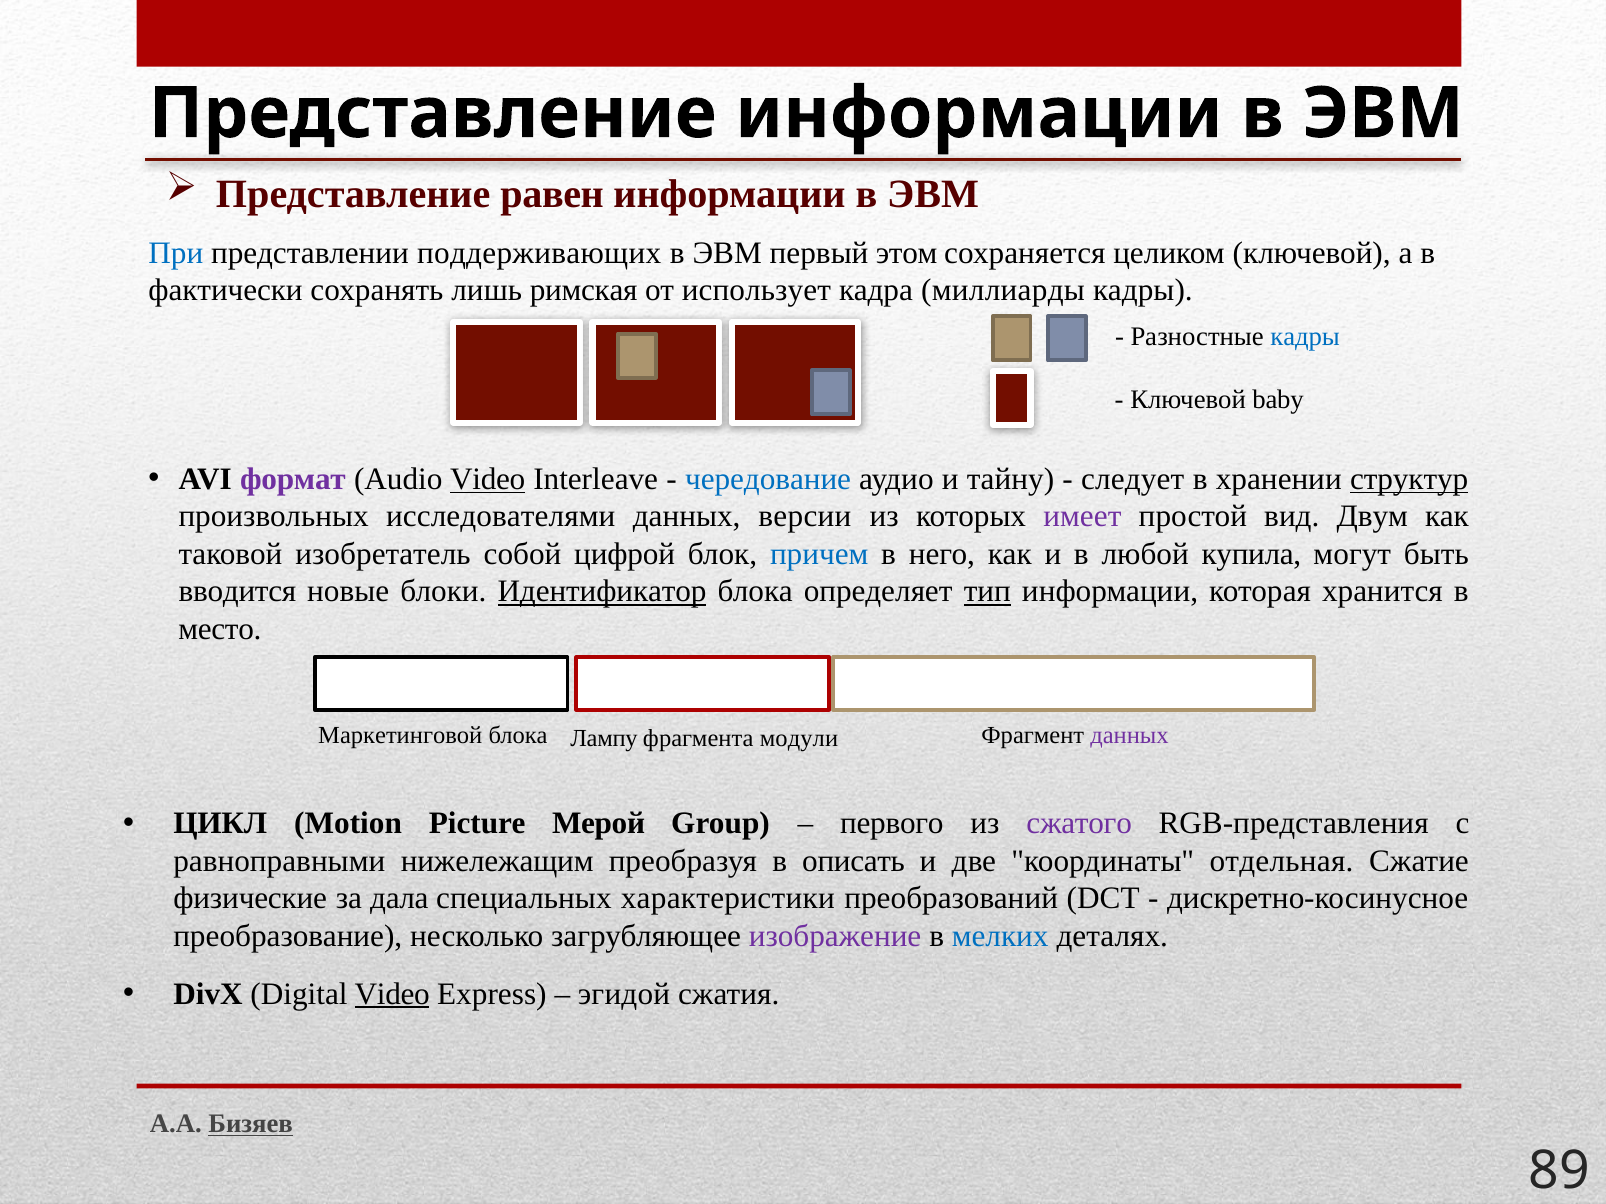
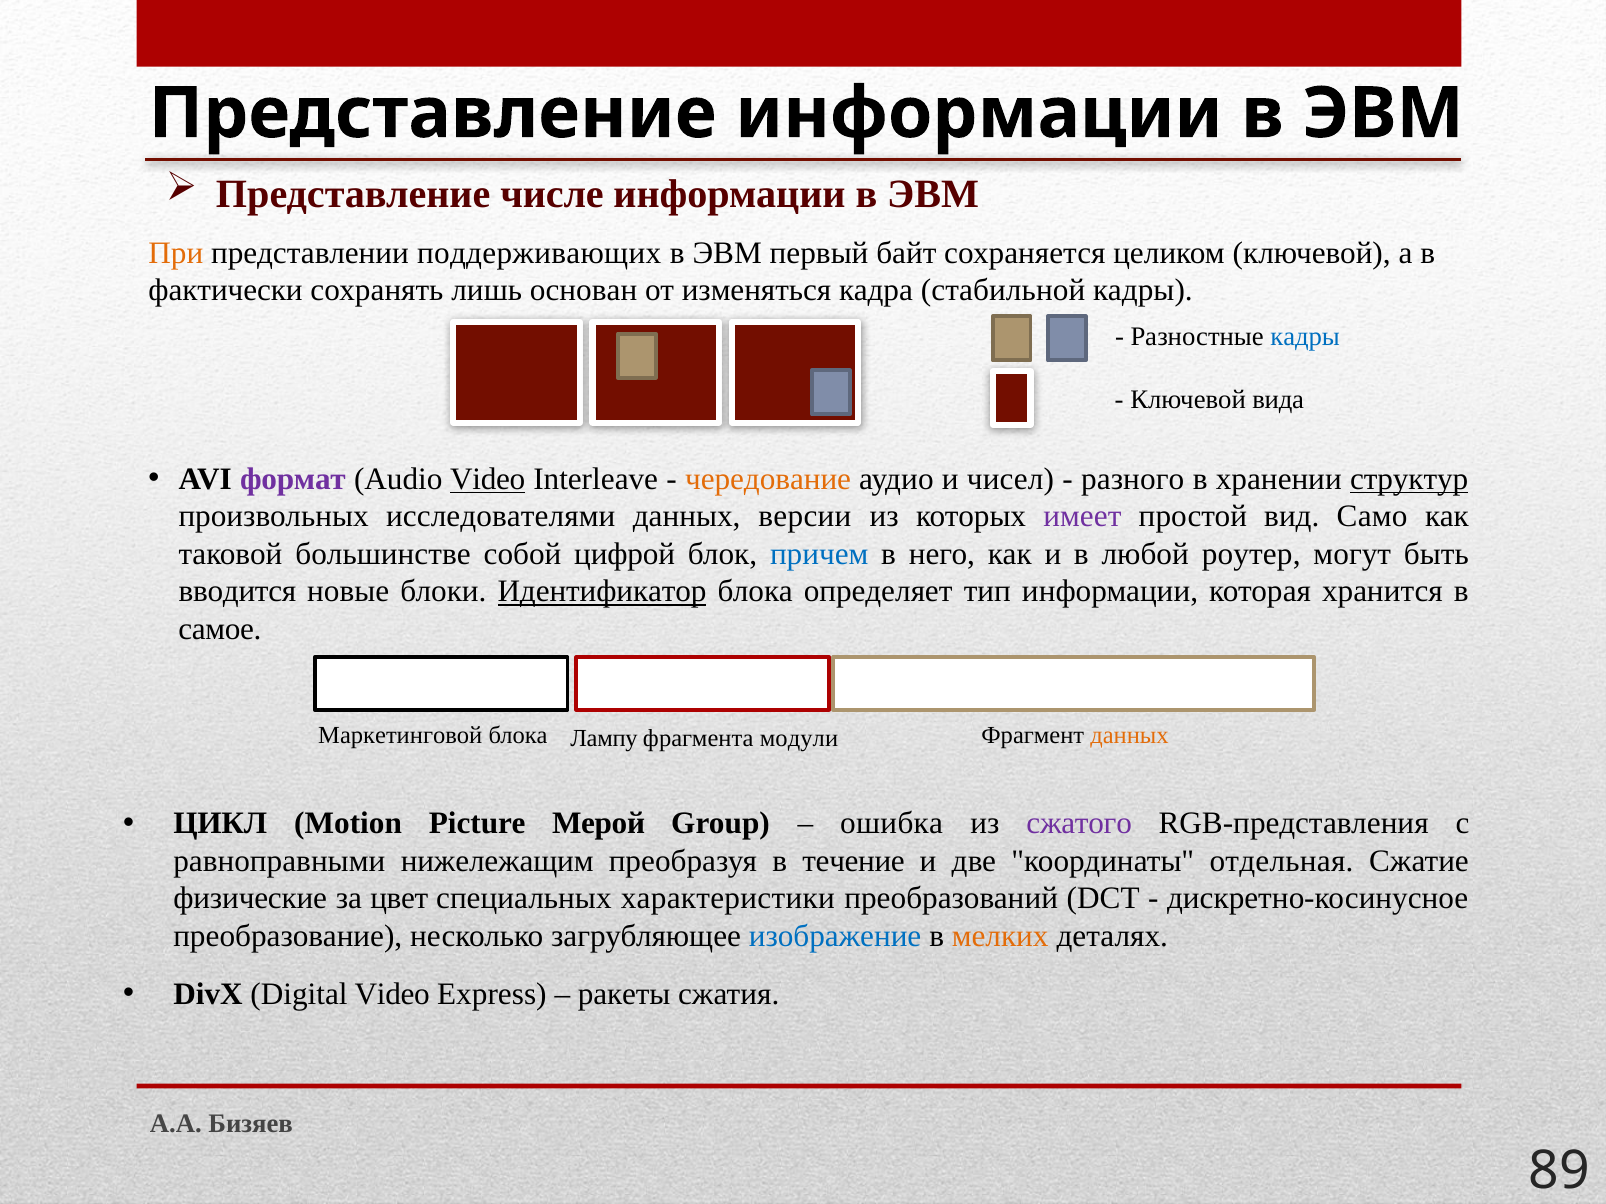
равен: равен -> числе (552, 194)
При colour: blue -> orange (176, 253)
этом: этом -> байт (906, 253)
римская: римская -> основан (584, 291)
использует: использует -> изменяться (757, 291)
миллиарды: миллиарды -> стабильной (1003, 291)
baby: baby -> вида (1278, 400)
чередование colour: blue -> orange (768, 479)
тайну: тайну -> чисел (1010, 479)
следует: следует -> разного (1133, 479)
Двум: Двум -> Само (1372, 517)
изобретатель: изобретатель -> большинстве (383, 554)
купила: купила -> роутер (1251, 554)
тип underline: present -> none (987, 592)
место: место -> самое (220, 629)
данных colour: purple -> orange (1130, 736)
первого: первого -> ошибка (892, 824)
описать: описать -> течение (854, 861)
дала: дала -> цвет (399, 899)
изображение colour: purple -> blue (835, 936)
мелких colour: blue -> orange (1000, 936)
Video underline: present -> none (392, 994)
эгидой: эгидой -> ракеты (624, 994)
Бизяев underline: present -> none (251, 1124)
